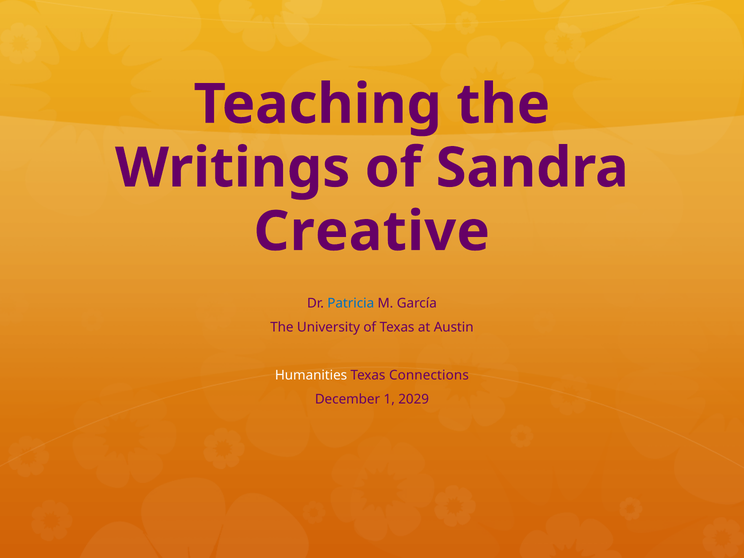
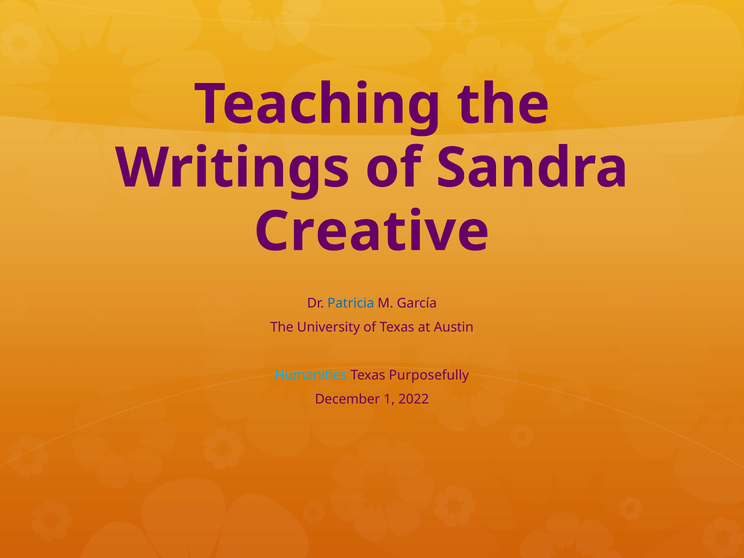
Humanities colour: white -> light blue (311, 375)
Connections: Connections -> Purposefully (429, 375)
2029: 2029 -> 2022 (414, 399)
